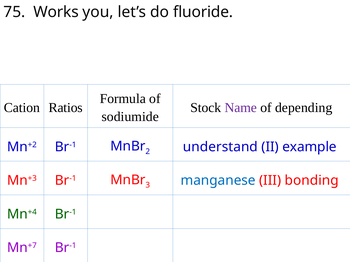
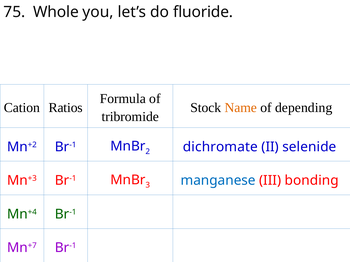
Works: Works -> Whole (56, 12)
Name colour: purple -> orange (241, 108)
sodiumide: sodiumide -> tribromide (130, 117)
understand: understand -> dichromate (220, 147)
example: example -> selenide (309, 147)
